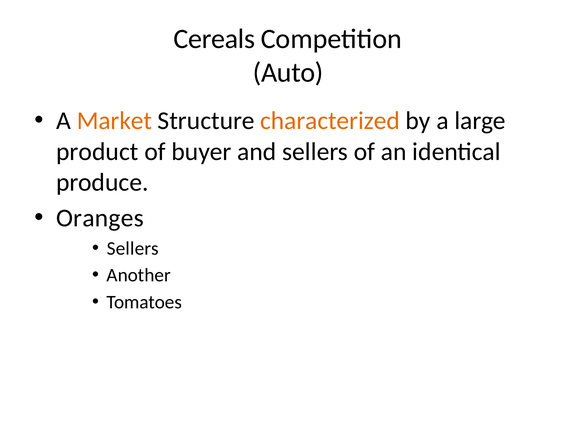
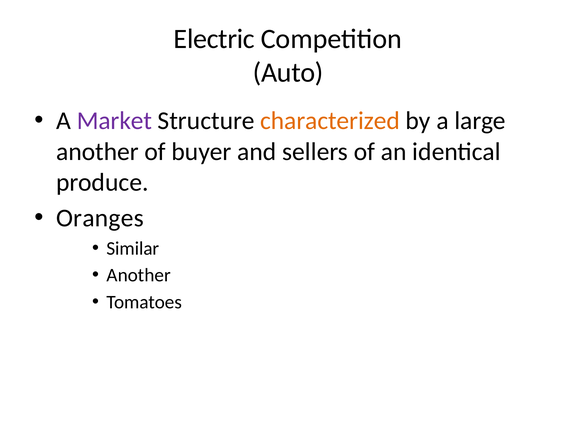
Cereals: Cereals -> Electric (214, 39)
Market colour: orange -> purple (114, 121)
product: product -> another (97, 152)
Sellers: Sellers -> Similar (133, 248)
